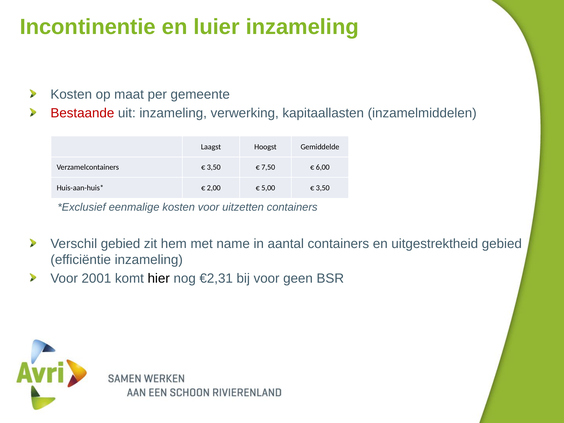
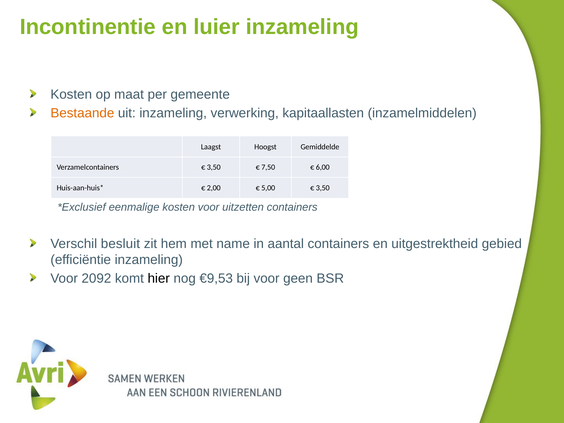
Bestaande colour: red -> orange (82, 113)
Verschil gebied: gebied -> besluit (120, 244)
2001: 2001 -> 2092 (96, 278)
€2,31: €2,31 -> €9,53 (216, 278)
